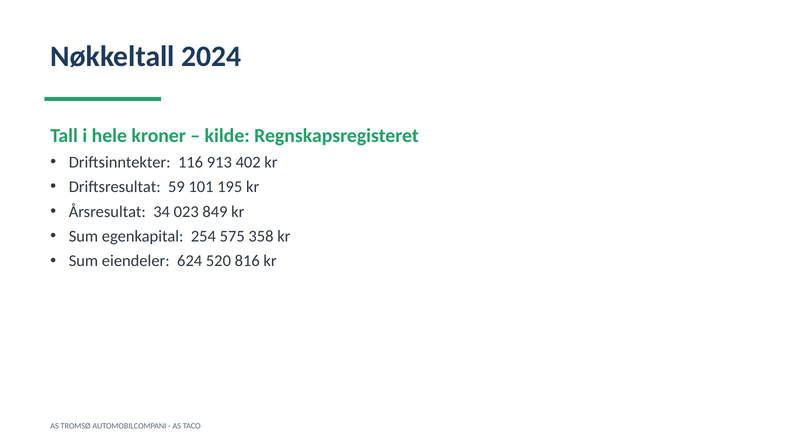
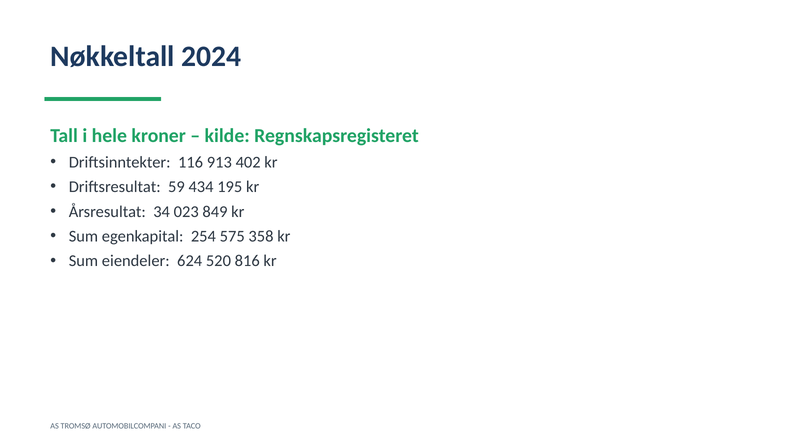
101: 101 -> 434 (201, 187)
